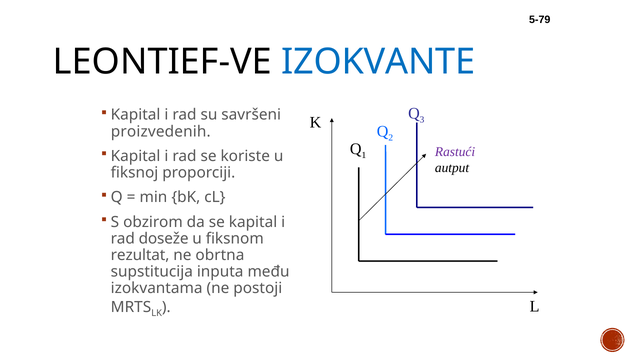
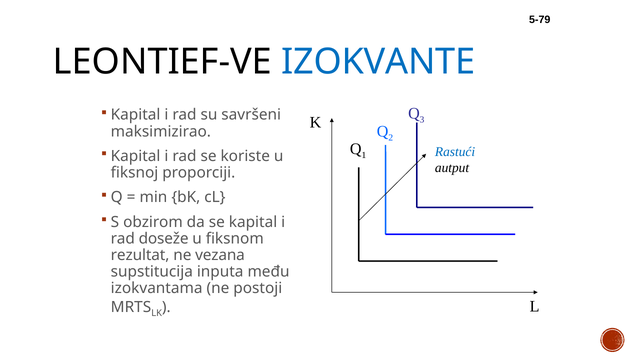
proizvedenih: proizvedenih -> maksimizirao (161, 132)
Rastući colour: purple -> blue (455, 152)
obrtna: obrtna -> vezana (220, 255)
